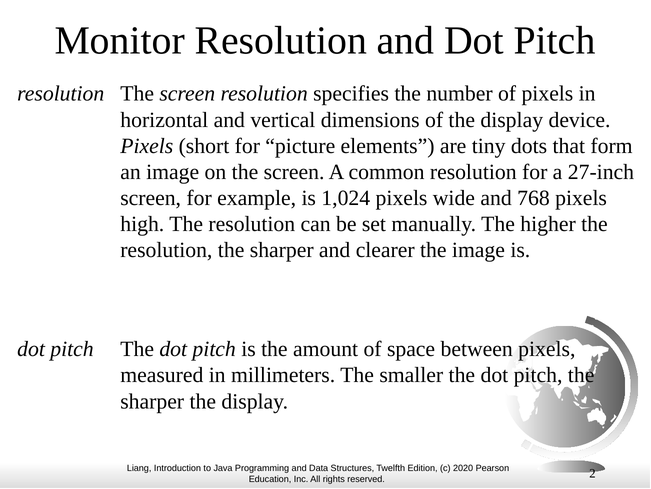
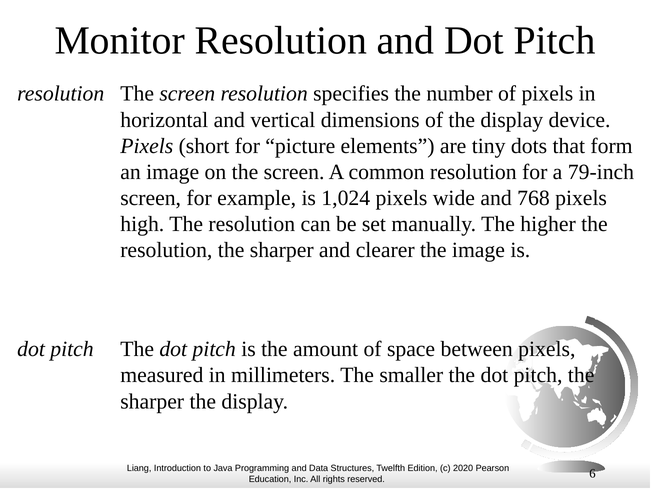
27-inch: 27-inch -> 79-inch (601, 172)
2: 2 -> 6 (592, 473)
